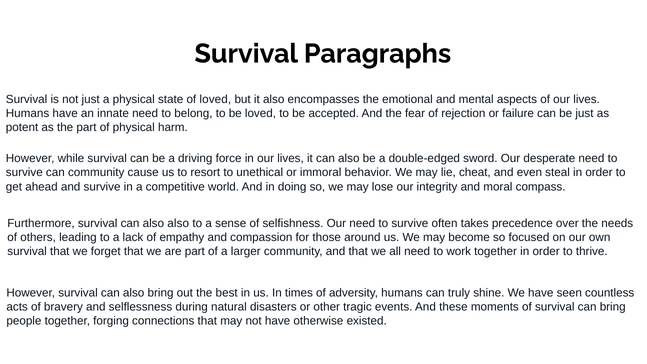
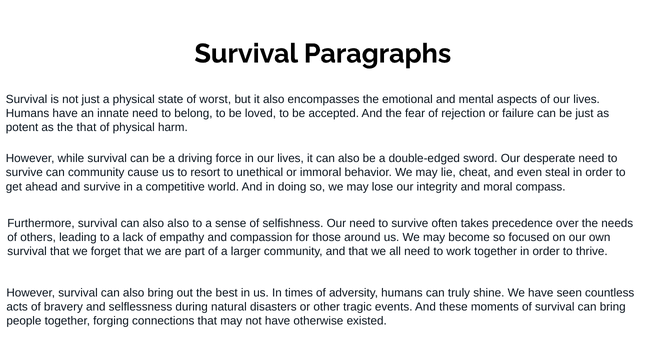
of loved: loved -> worst (215, 100)
the part: part -> that (86, 128)
